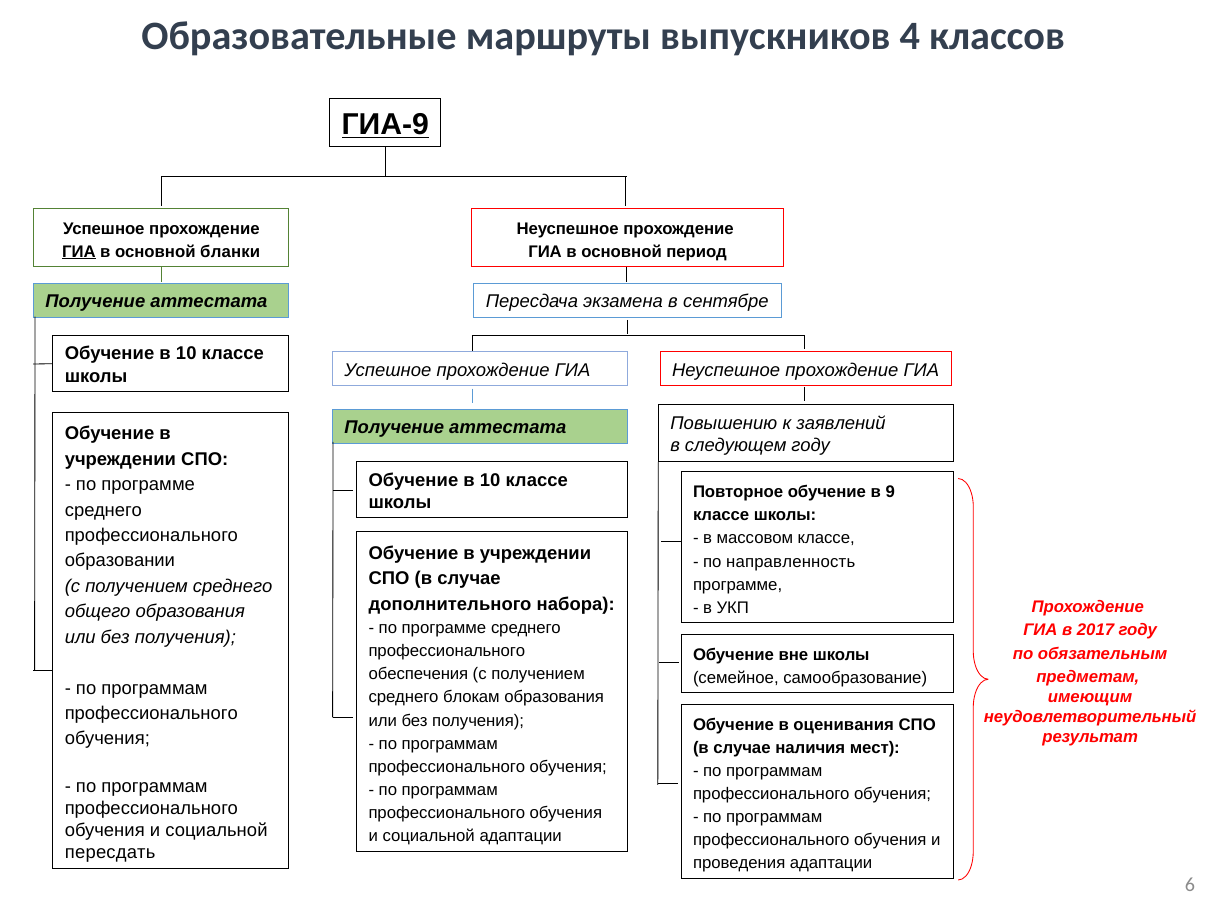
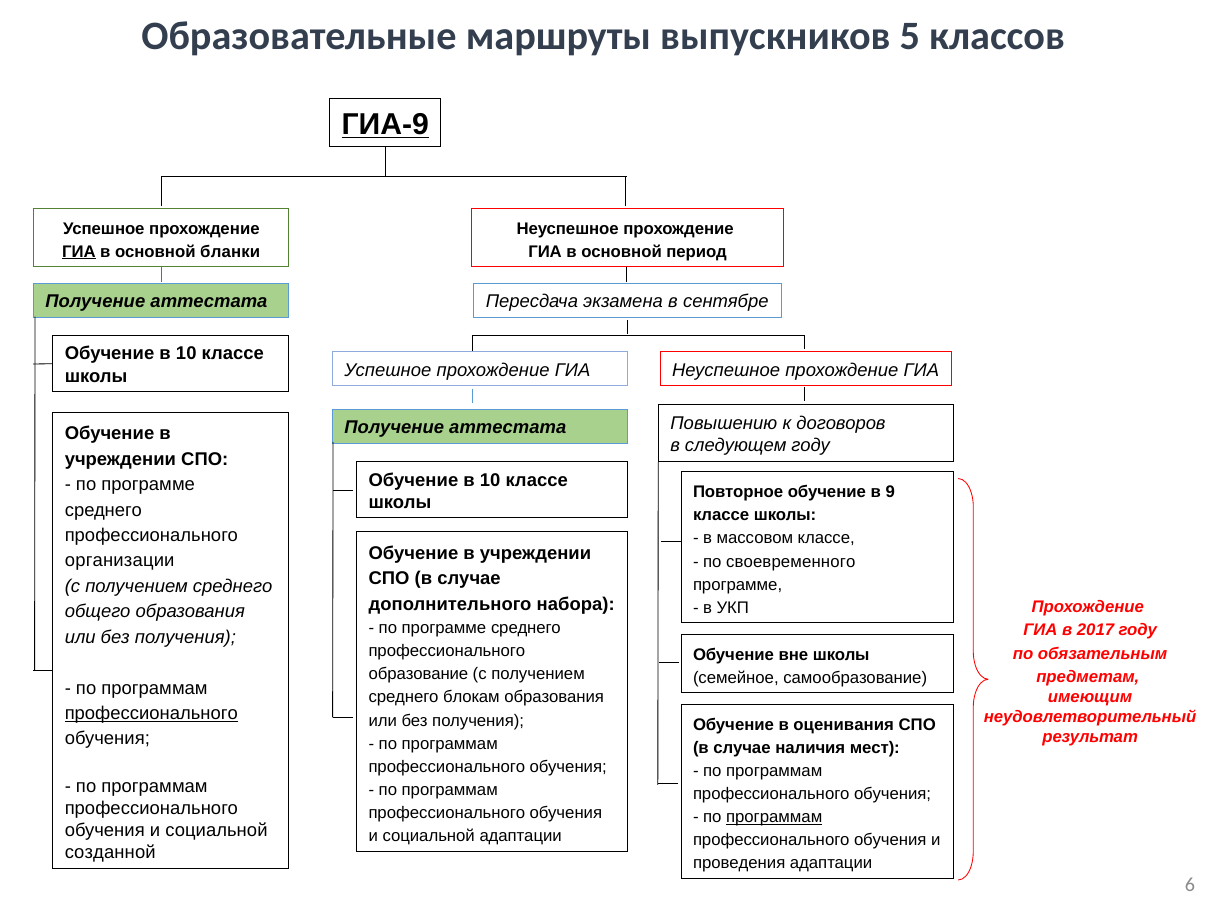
4: 4 -> 5 (910, 36)
заявлений: заявлений -> договоров (841, 423)
образовании: образовании -> организации (120, 561)
направленность: направленность -> своевременного (791, 562)
обеспечения: обеспечения -> образование (418, 674)
профессионального underline: none -> present (151, 714)
программам underline: none -> present (774, 817)
пересдать: пересдать -> созданной (110, 853)
